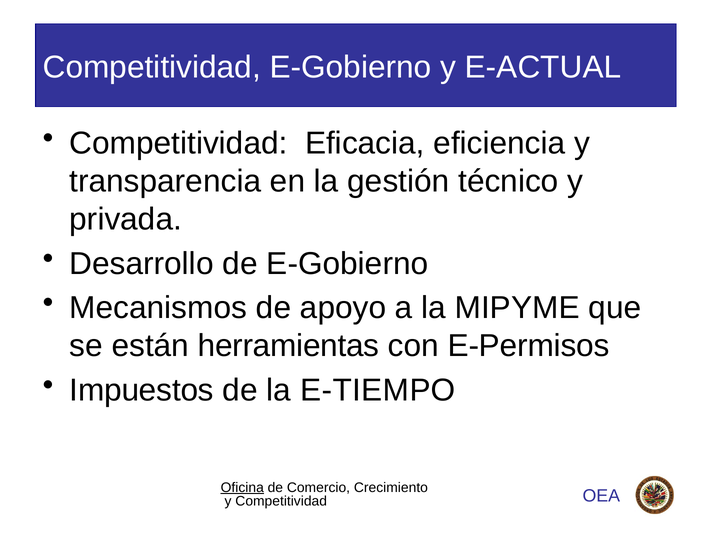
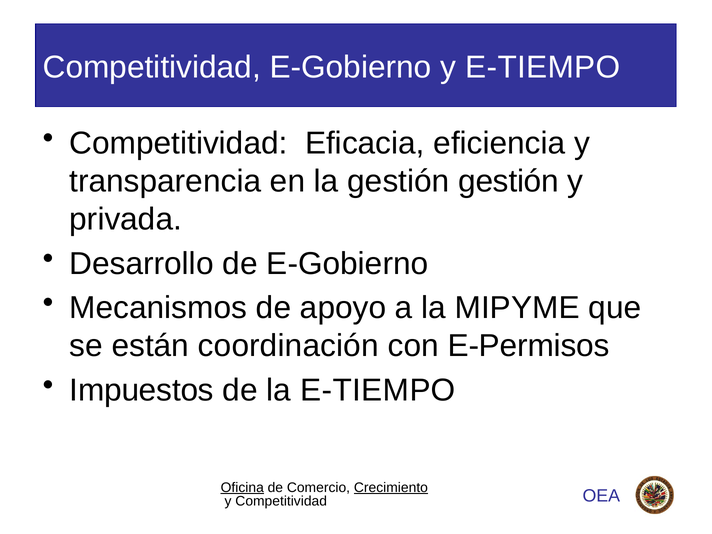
y E-ACTUAL: E-ACTUAL -> E-TIEMPO (543, 67)
gestión técnico: técnico -> gestión (509, 181)
herramientas: herramientas -> coordinación (288, 346)
Crecimiento underline: none -> present (391, 487)
